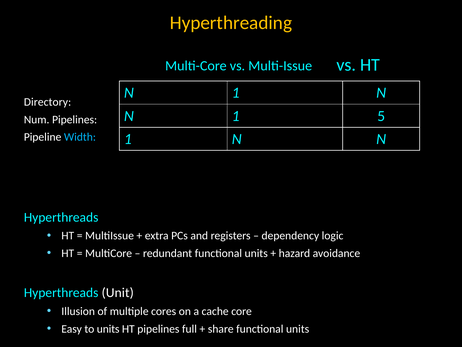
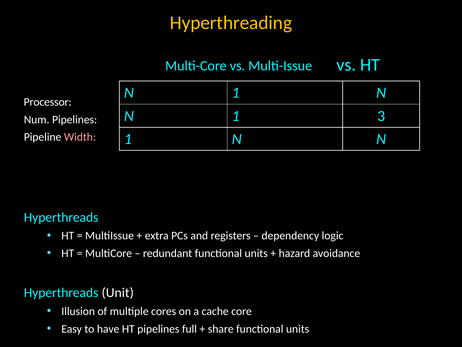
Directory: Directory -> Processor (48, 102)
5: 5 -> 3 (381, 116)
Width colour: light blue -> pink (80, 137)
to units: units -> have (108, 328)
